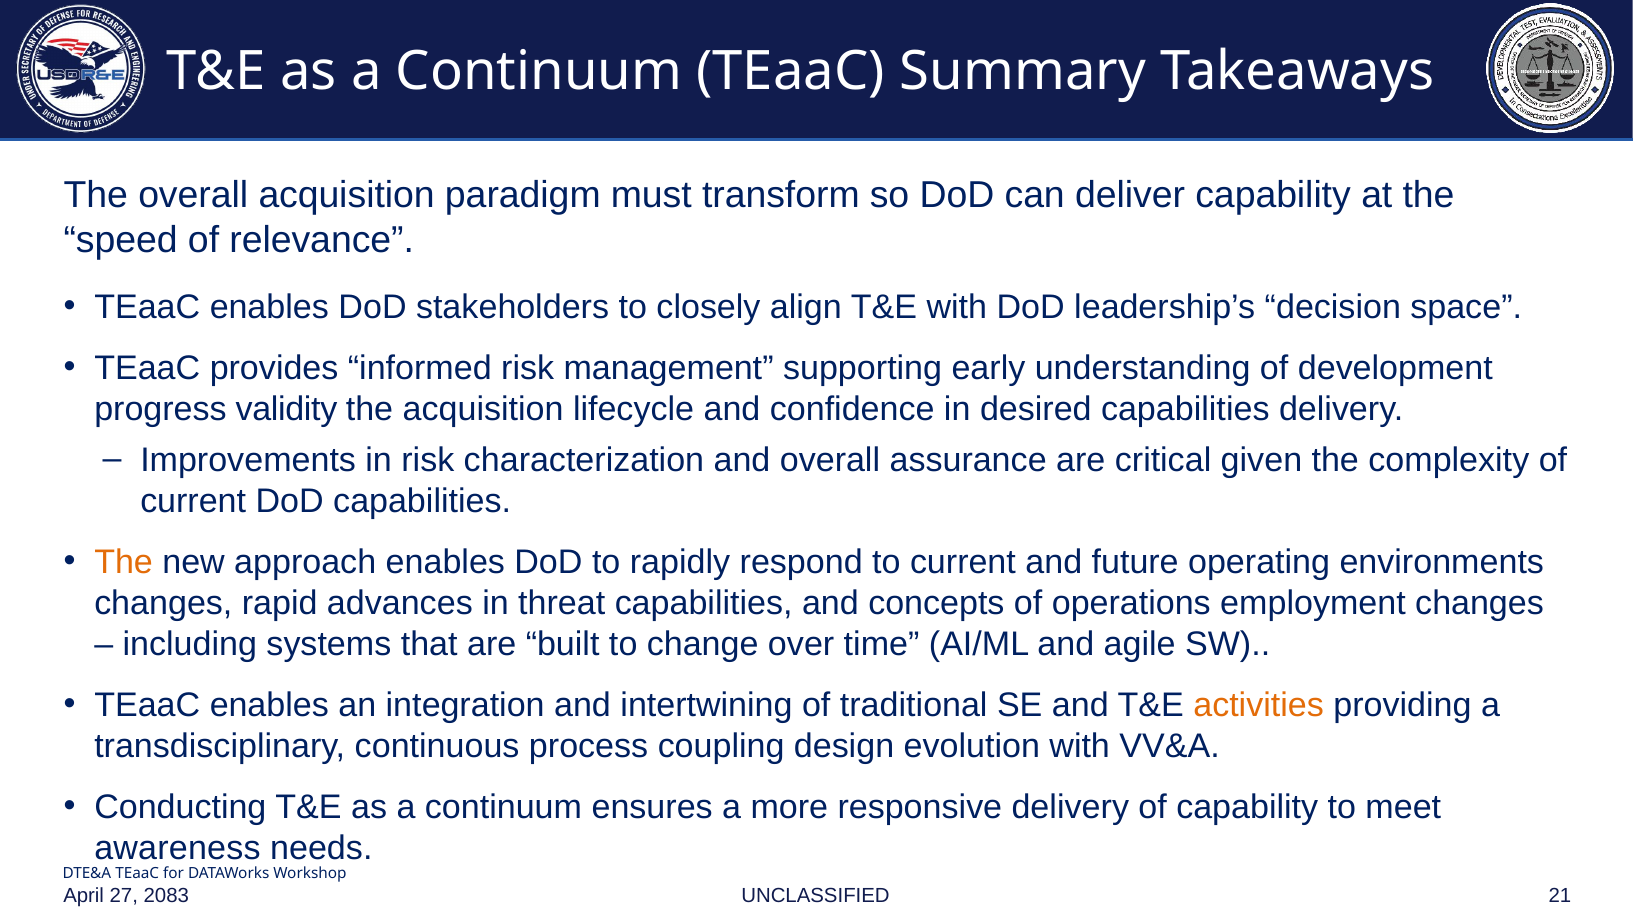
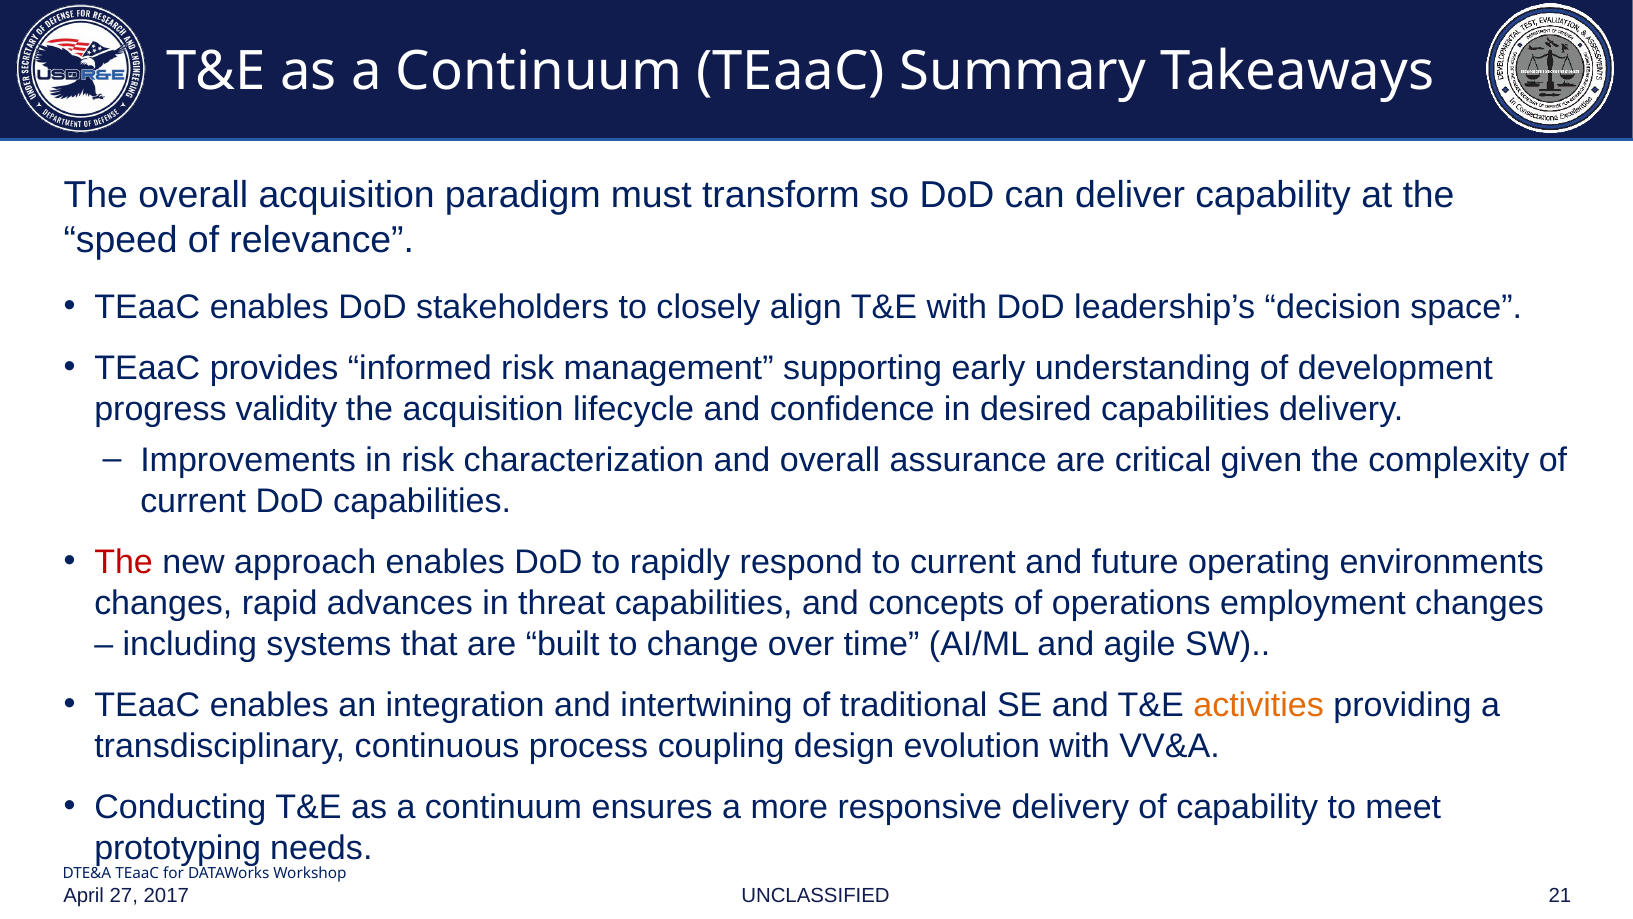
The colour: orange -> red (124, 562)
awareness: awareness -> prototyping (178, 848)
2083: 2083 -> 2017 (166, 895)
